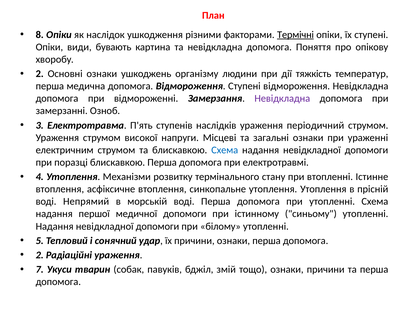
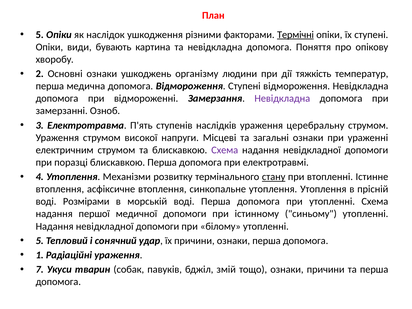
8: 8 -> 5 (40, 35)
періодичний: періодичний -> церебральну (315, 125)
Схема colour: blue -> purple (225, 150)
стану underline: none -> present (274, 177)
Непрямий: Непрямий -> Розмірами (86, 202)
2: 2 -> 1 (40, 255)
